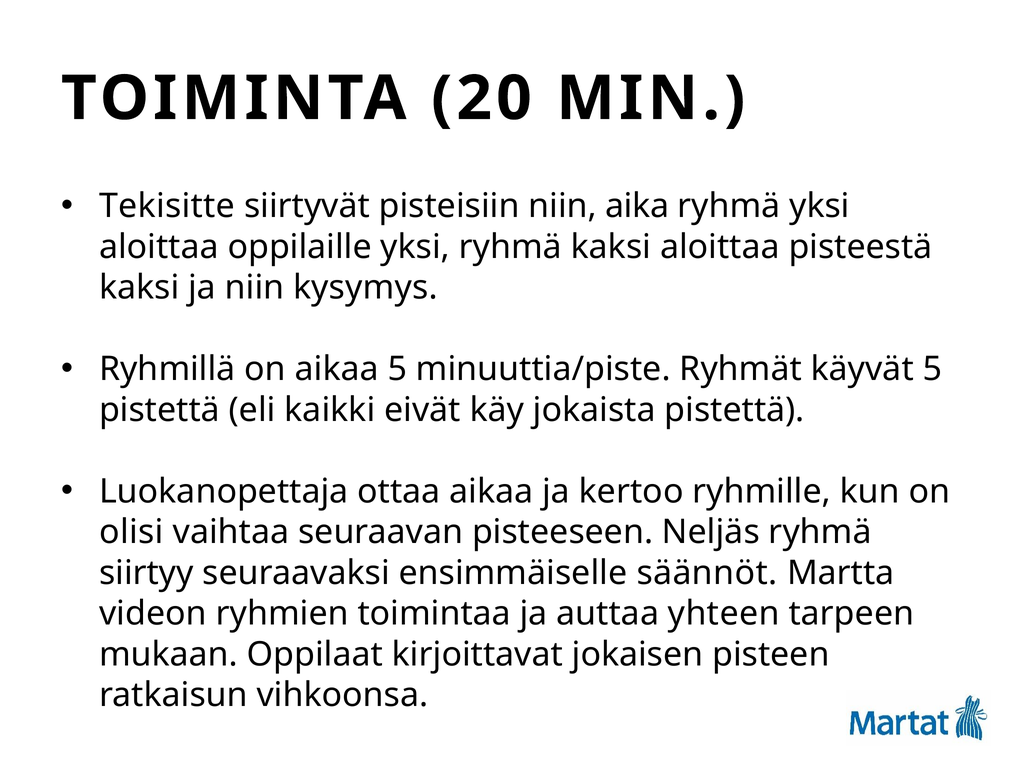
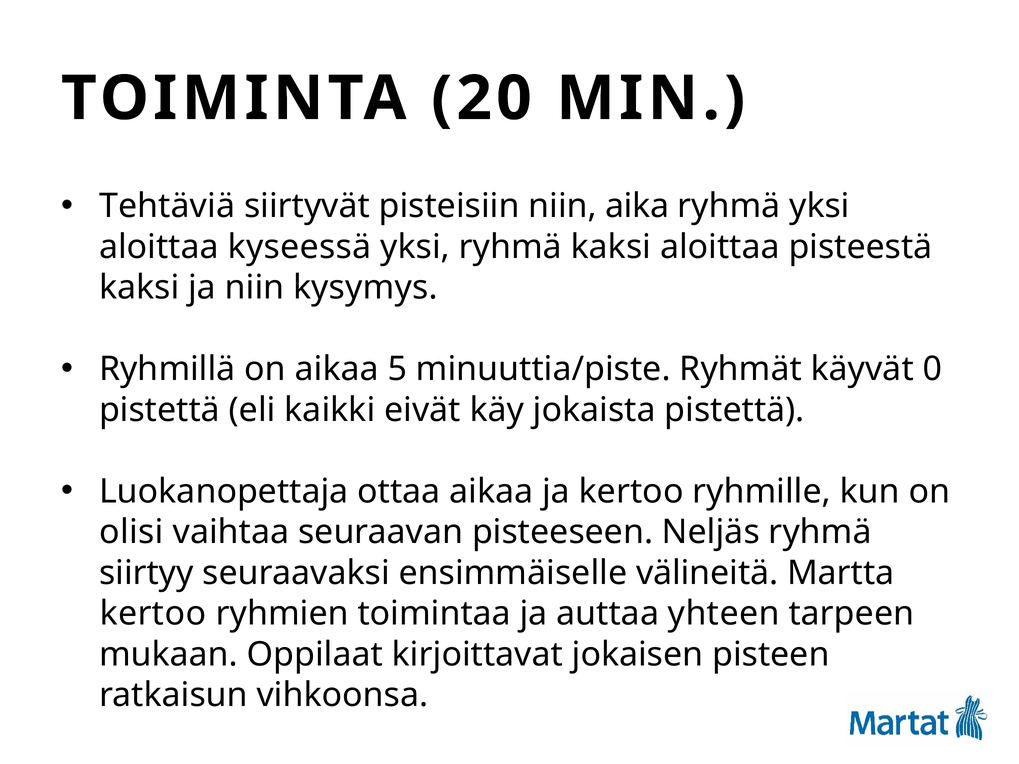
Tekisitte: Tekisitte -> Tehtäviä (167, 206)
oppilaille: oppilaille -> kyseessä (300, 247)
käyvät 5: 5 -> 0 (932, 369)
säännöt: säännöt -> välineitä (707, 573)
videon: videon -> kertoo (153, 614)
